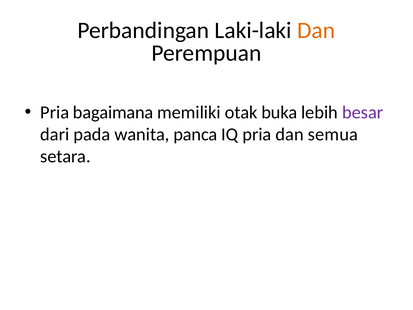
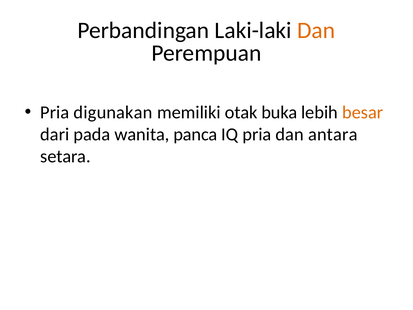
bagaimana: bagaimana -> digunakan (113, 112)
besar colour: purple -> orange (363, 112)
semua: semua -> antara (333, 134)
